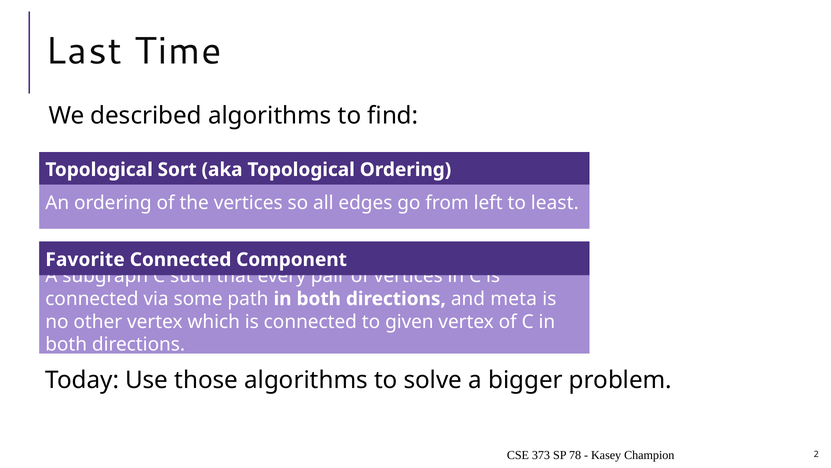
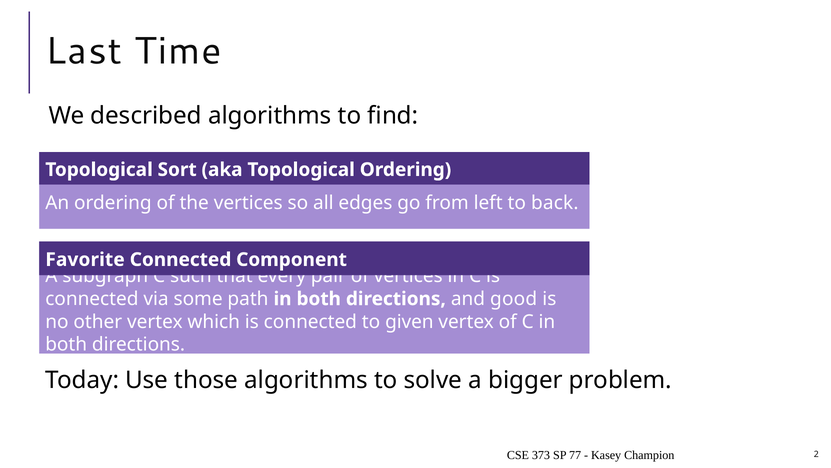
least: least -> back (555, 203)
meta: meta -> good (514, 299)
78: 78 -> 77 (575, 455)
